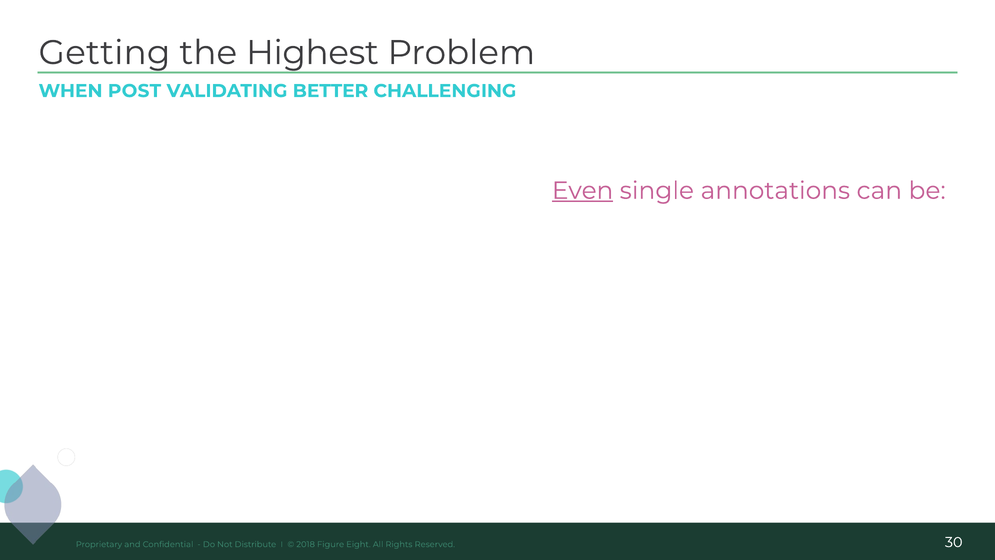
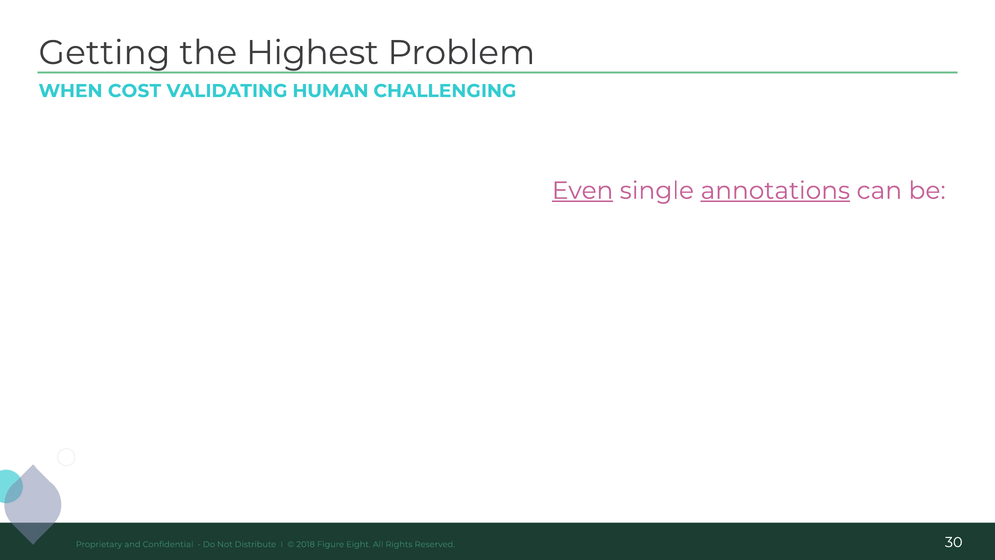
POST: POST -> COST (134, 91)
BETTER: BETTER -> HUMAN (331, 91)
annotations underline: none -> present (775, 191)
